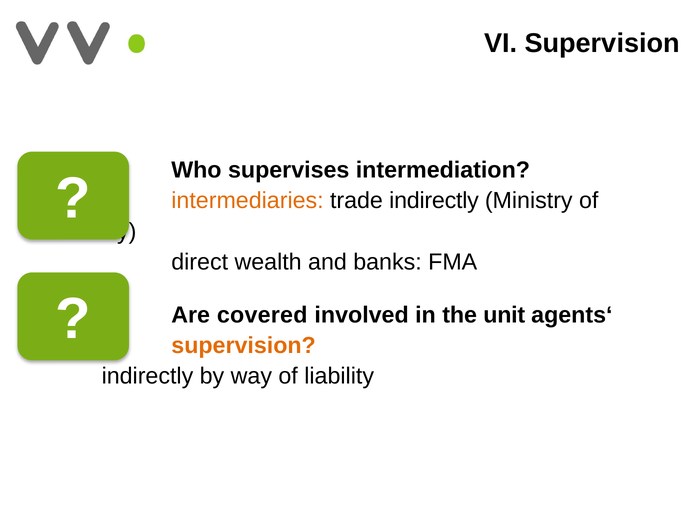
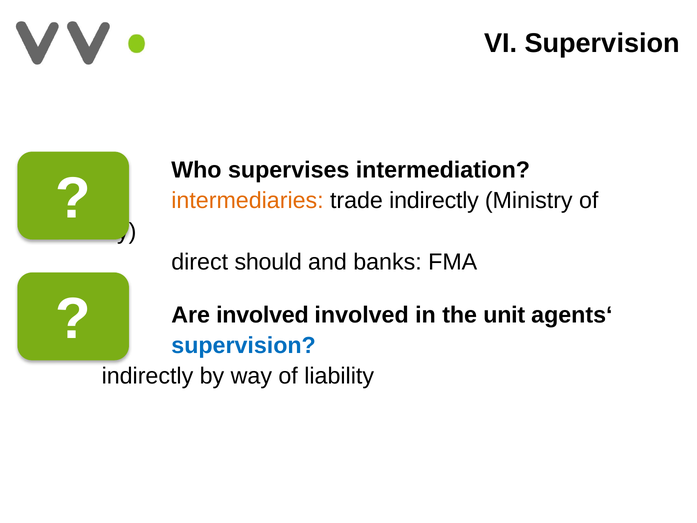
wealth: wealth -> should (268, 262)
Are covered: covered -> involved (262, 315)
supervision colour: orange -> blue (244, 345)
